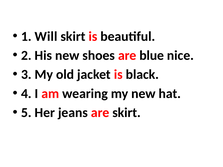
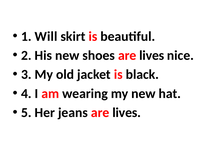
shoes are blue: blue -> lives (152, 55)
jeans are skirt: skirt -> lives (127, 113)
